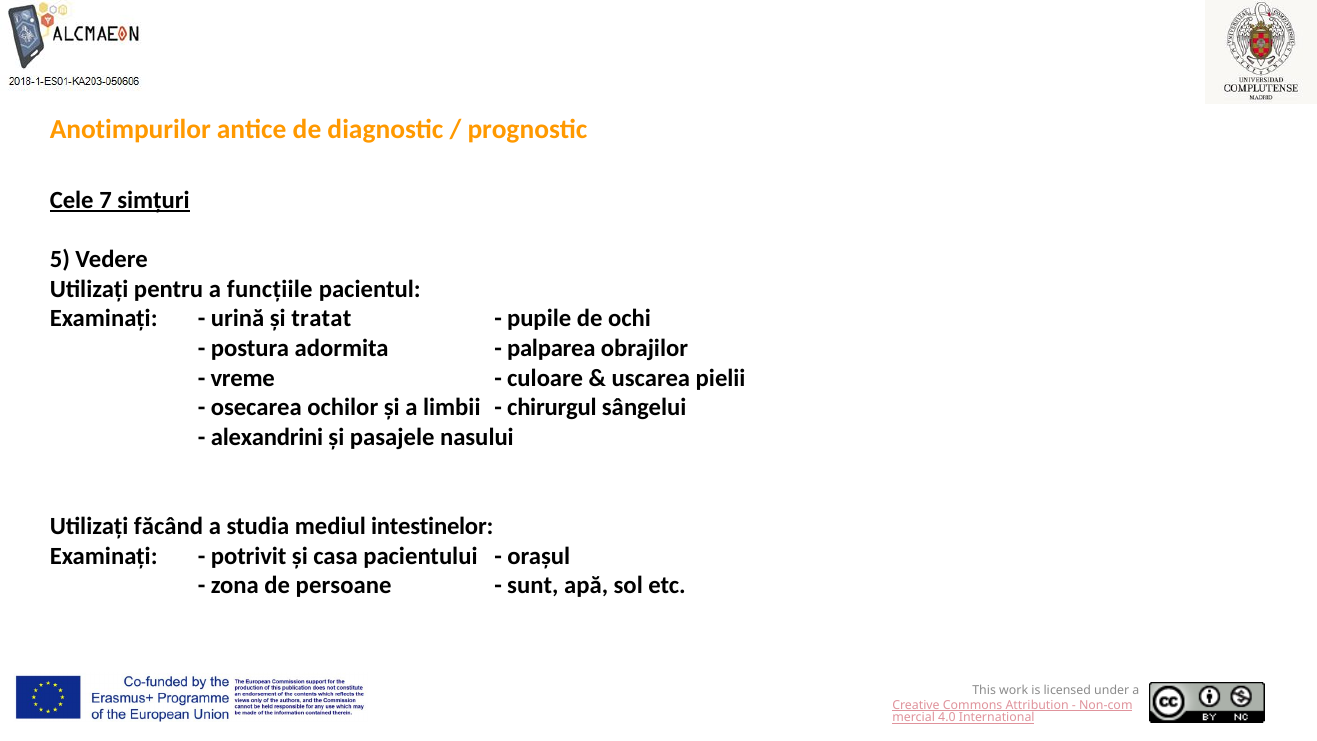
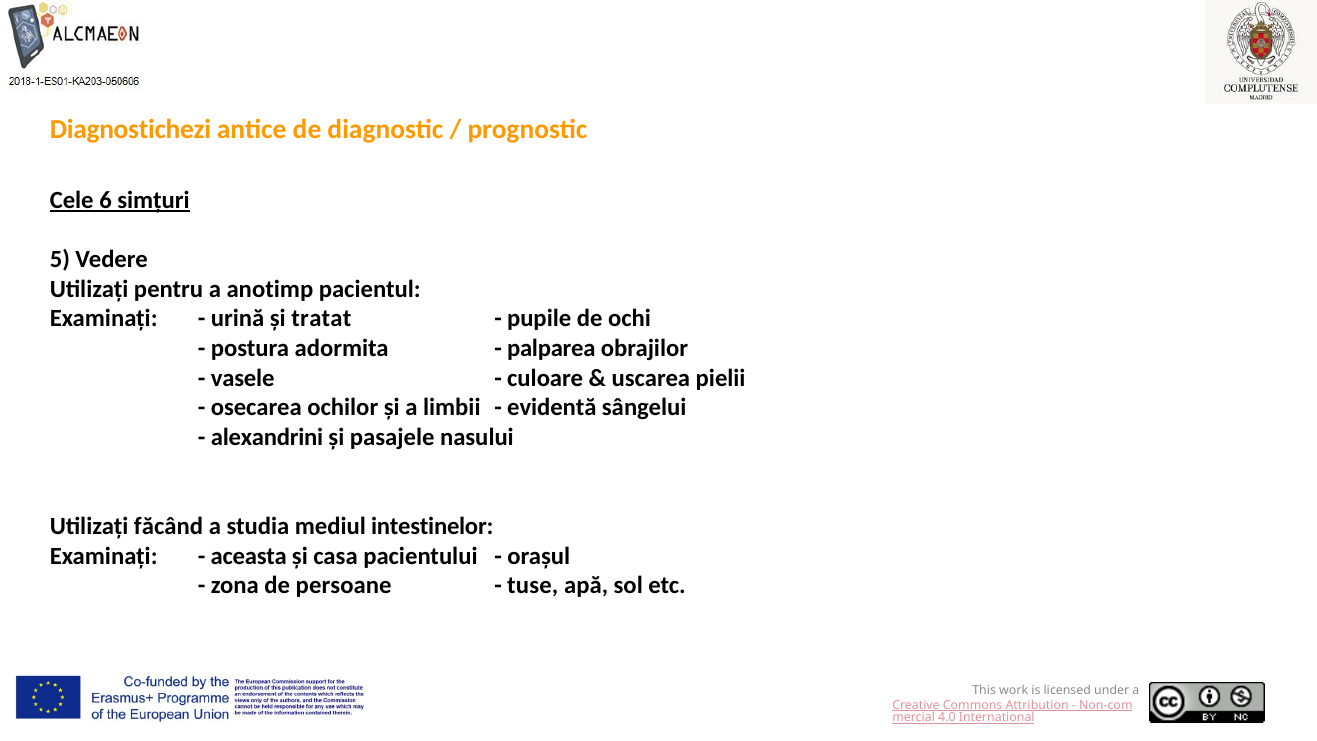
Anotimpurilor: Anotimpurilor -> Diagnostichezi (130, 130)
7: 7 -> 6 (106, 200)
funcțiile: funcțiile -> anotimp (270, 289)
vreme: vreme -> vasele (243, 378)
chirurgul: chirurgul -> evidentă (552, 408)
potrivit: potrivit -> aceasta (249, 556)
sunt: sunt -> tuse (533, 585)
